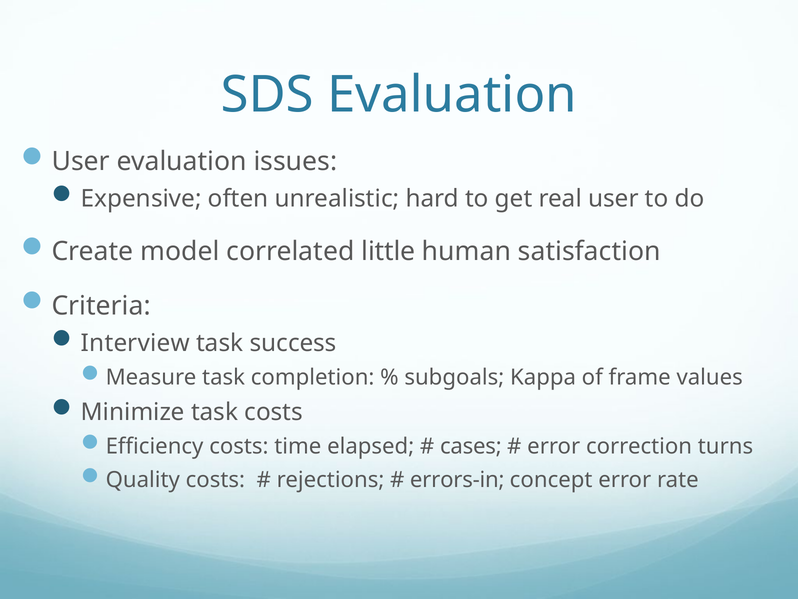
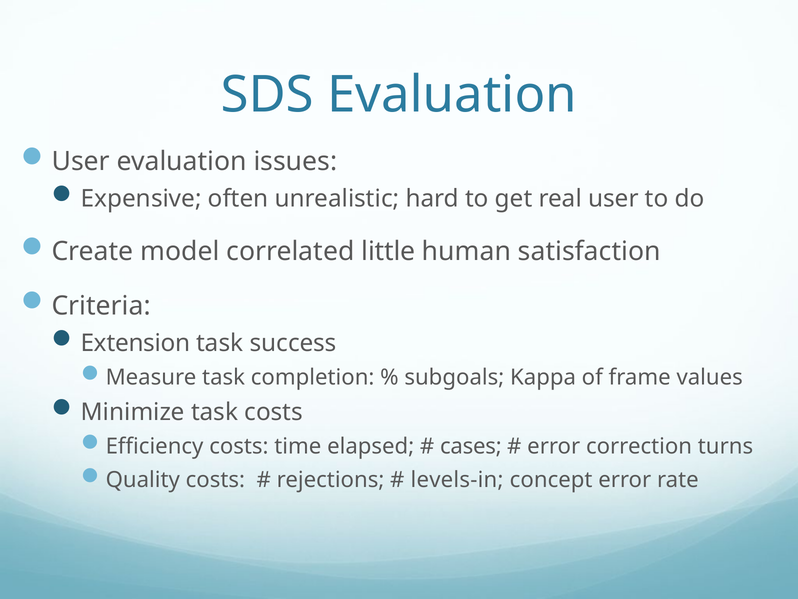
Interview: Interview -> Extension (136, 343)
errors-in: errors-in -> levels-in (457, 480)
